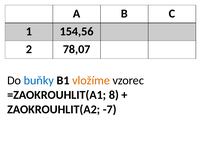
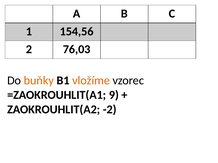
78,07: 78,07 -> 76,03 (77, 49)
buňky colour: blue -> orange (39, 81)
8: 8 -> 9 (114, 95)
-7: -7 -> -2 (110, 110)
